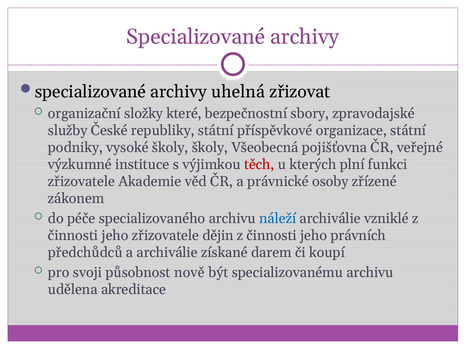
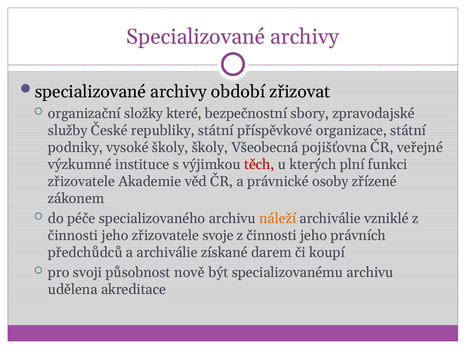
uhelná: uhelná -> období (238, 92)
náleží colour: blue -> orange (278, 219)
dějin: dějin -> svoje (218, 236)
